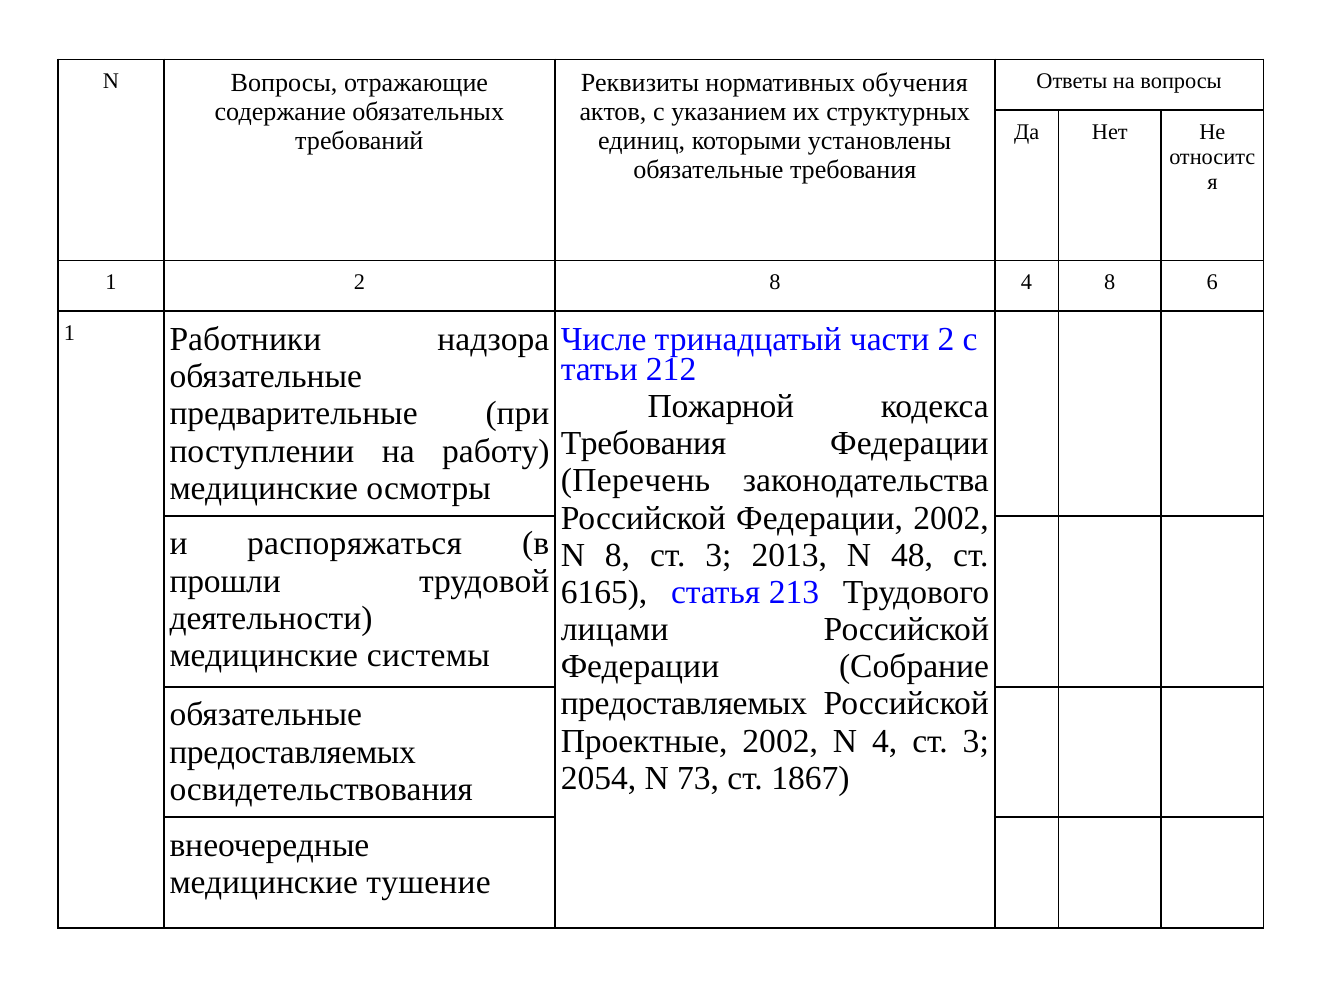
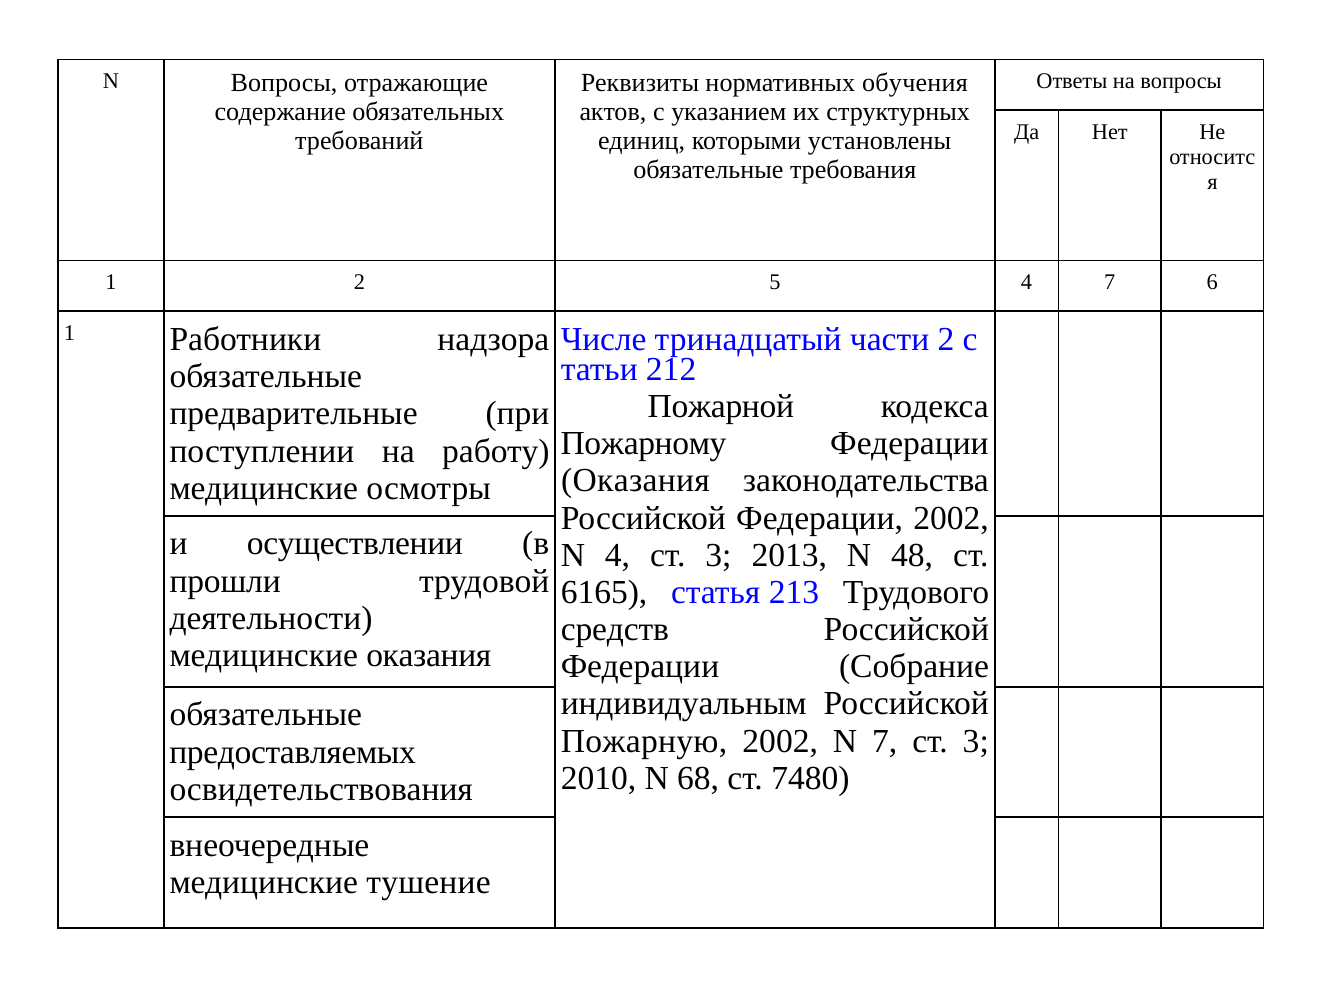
2 8: 8 -> 5 (775, 282)
4 8: 8 -> 7 (1110, 282)
Требования: Требования -> Пожарному (644, 444)
Перечень: Перечень -> Оказания (635, 481)
распоряжаться: распоряжаться -> осуществлении (355, 544)
N 8: 8 -> 4 (617, 555)
лицами: лицами -> средств (615, 630)
медицинские системы: системы -> оказания (429, 656)
предоставляемых: предоставляемых -> индивидуальным (684, 704)
Проектные: Проектные -> Пожарную (644, 741)
N 4: 4 -> 7 (885, 741)
2054: 2054 -> 2010 (599, 778)
73: 73 -> 68 (698, 778)
1867: 1867 -> 7480 (810, 778)
